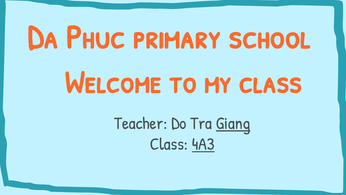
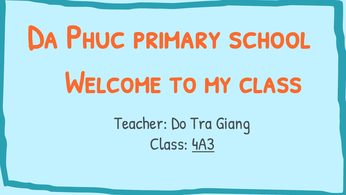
Giang underline: present -> none (233, 123)
